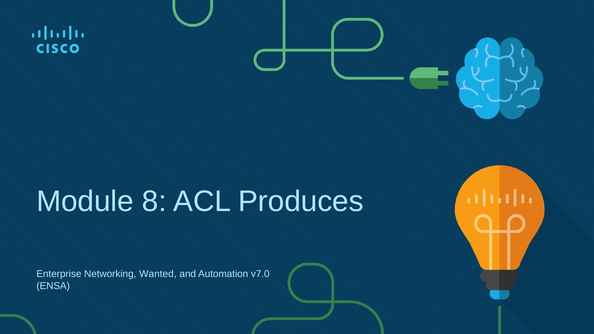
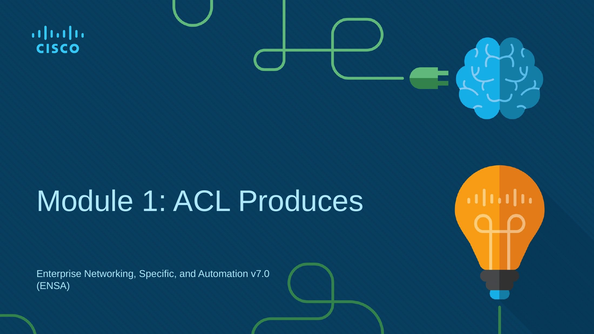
8: 8 -> 1 (154, 201)
Wanted: Wanted -> Specific (158, 274)
